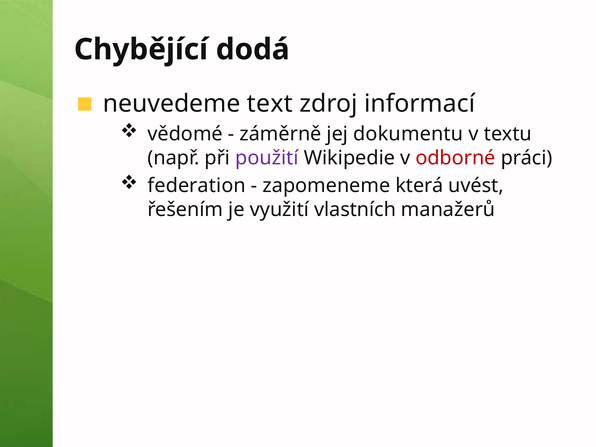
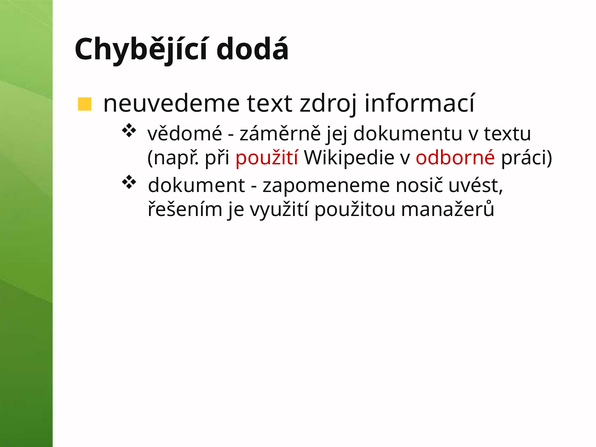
použití colour: purple -> red (267, 158)
federation: federation -> dokument (197, 186)
která: která -> nosič (419, 186)
vlastních: vlastních -> použitou (355, 210)
